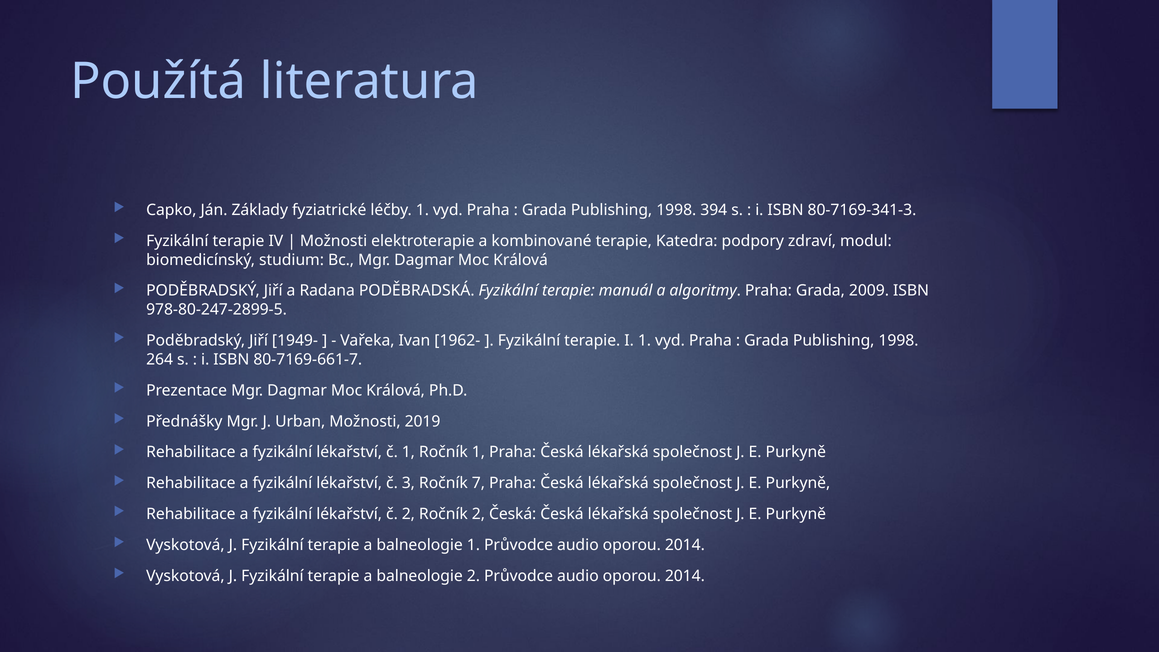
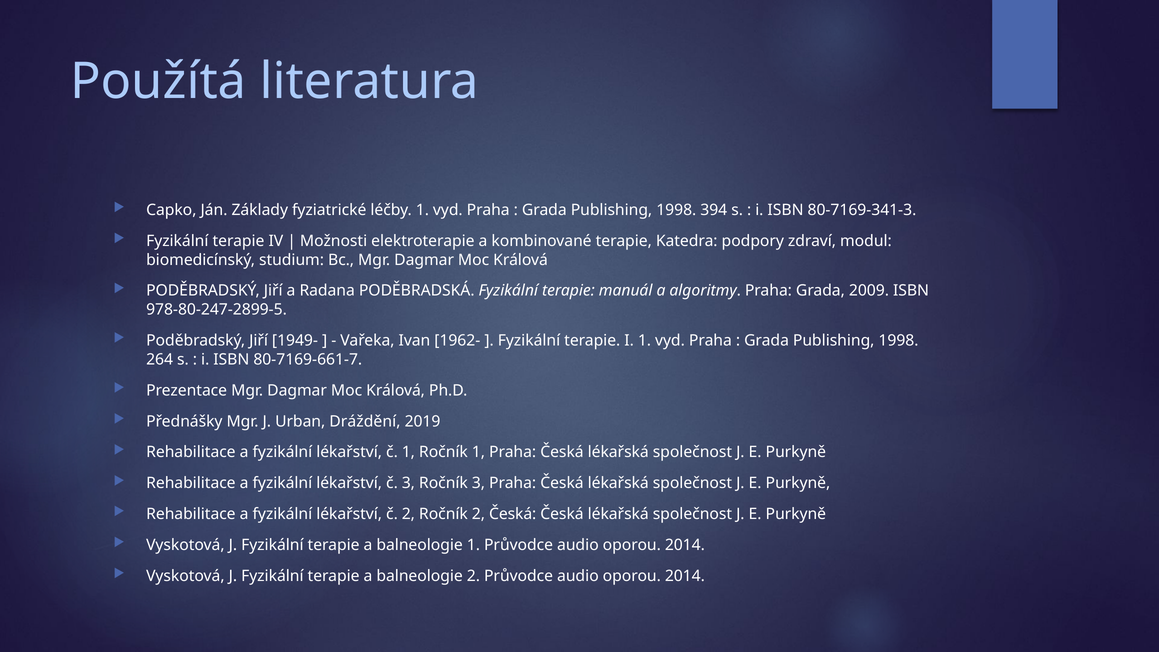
Urban Možnosti: Možnosti -> Dráždění (365, 421)
Ročník 7: 7 -> 3 (478, 483)
